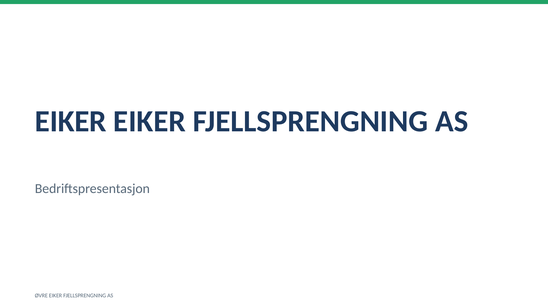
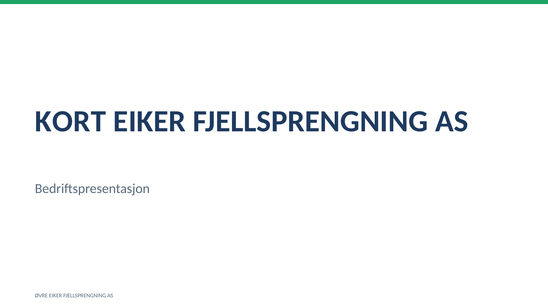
EIKER: EIKER -> KORT (70, 122)
